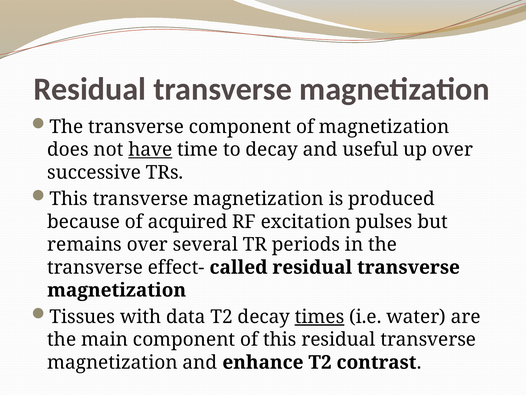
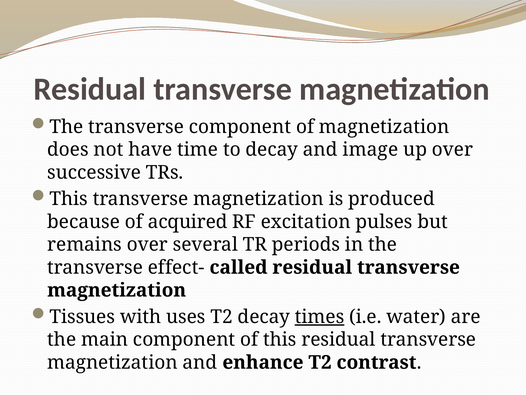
have underline: present -> none (150, 149)
useful: useful -> image (370, 149)
data: data -> uses (186, 316)
